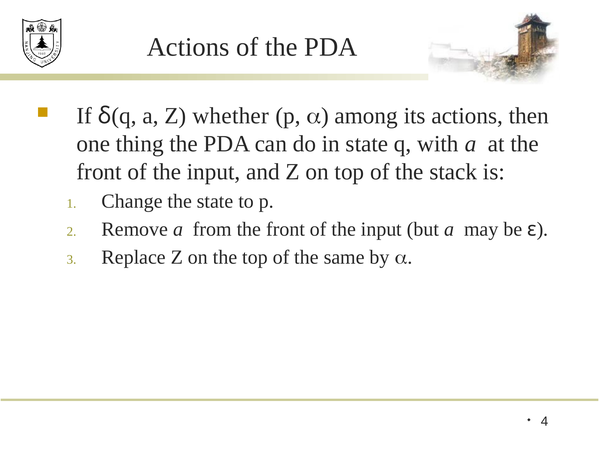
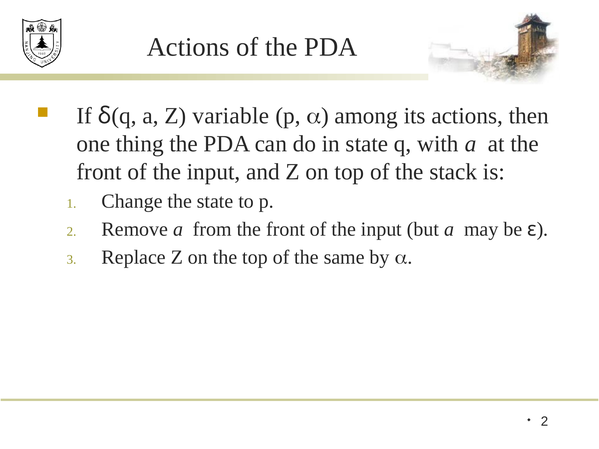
whether: whether -> variable (231, 116)
4: 4 -> 2 (544, 422)
